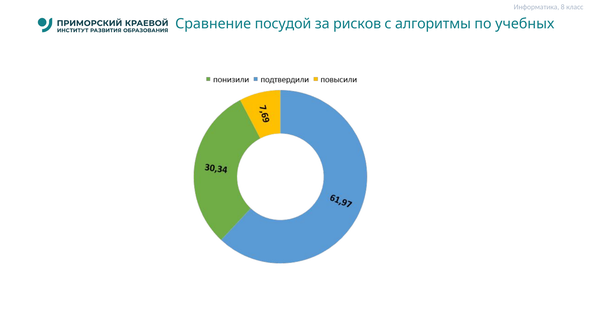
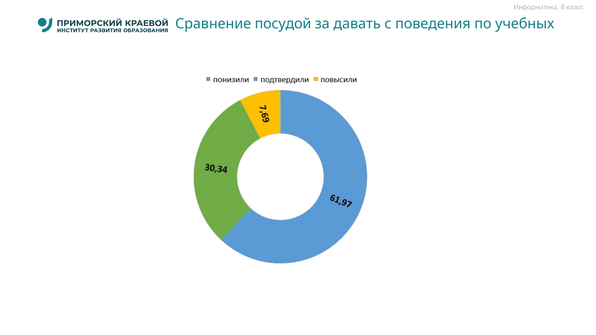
рисков: рисков -> давать (357, 24)
алгоритмы: алгоритмы -> поведения (433, 24)
